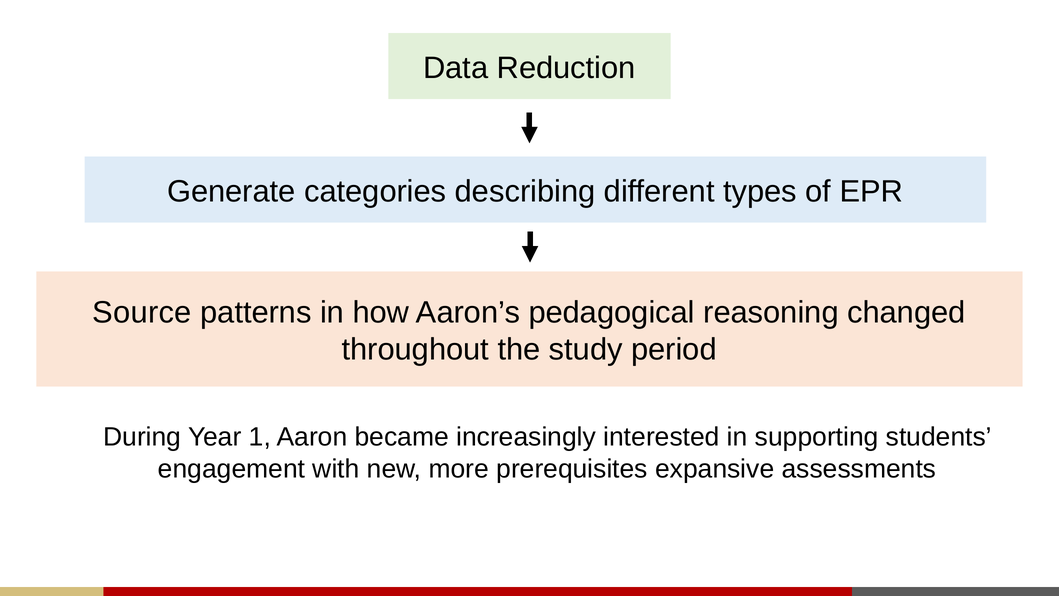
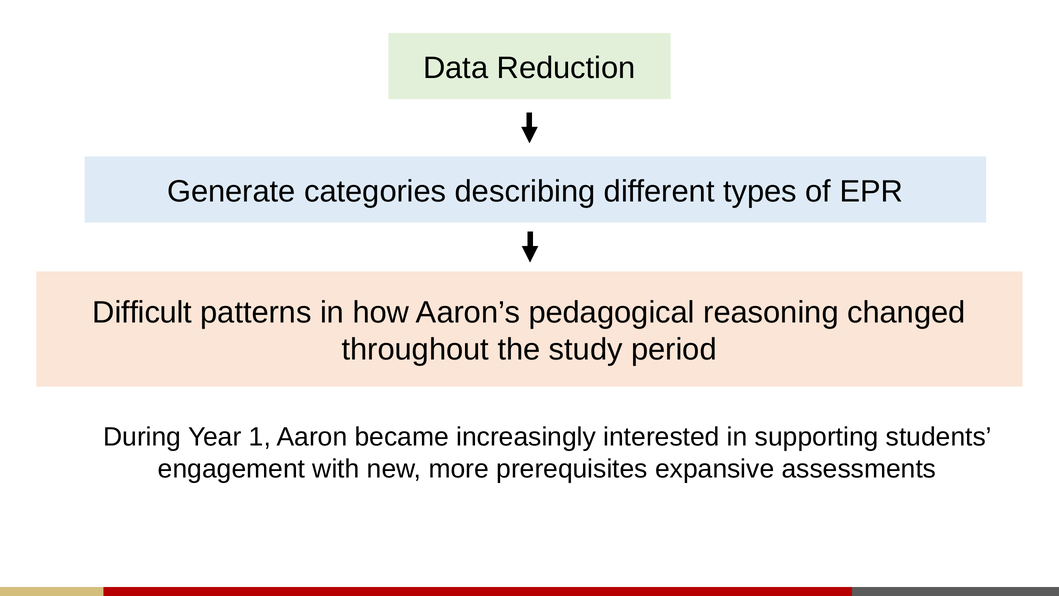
Source: Source -> Difficult (142, 312)
